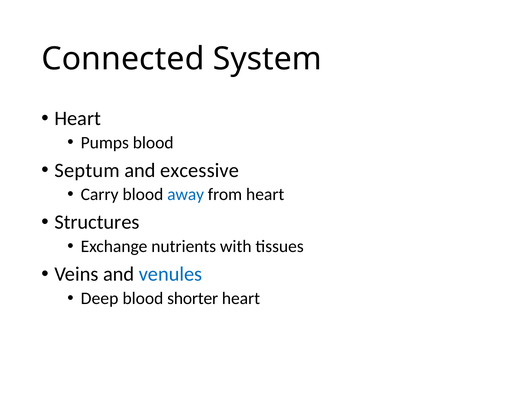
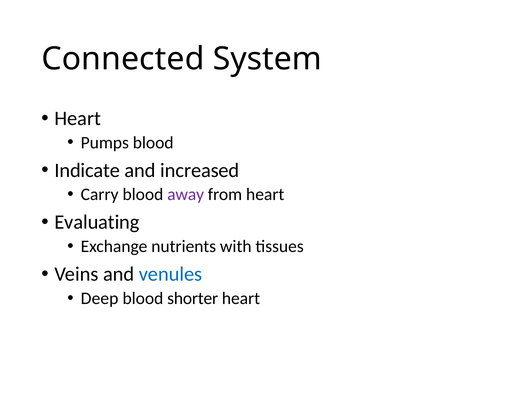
Septum: Septum -> Indicate (87, 170)
excessive: excessive -> increased (200, 170)
away colour: blue -> purple (186, 194)
Structures: Structures -> Evaluating (97, 222)
